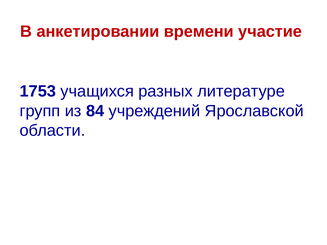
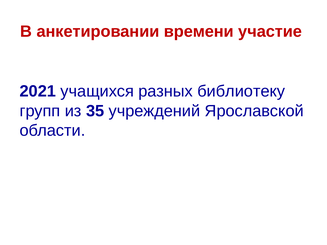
1753: 1753 -> 2021 (38, 91)
литературе: литературе -> библиотеку (241, 91)
84: 84 -> 35 (95, 111)
